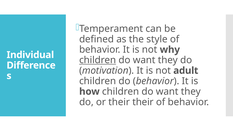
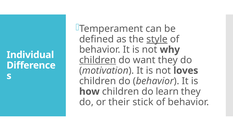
style underline: none -> present (157, 39)
adult: adult -> loves (186, 71)
how children do want: want -> learn (167, 92)
their their: their -> stick (143, 102)
